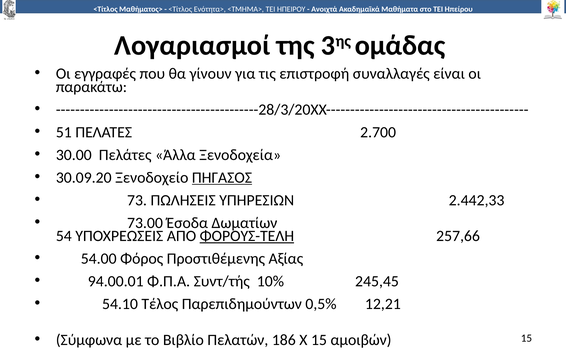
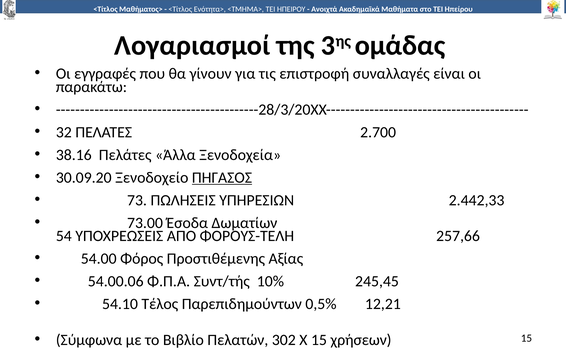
51: 51 -> 32 (64, 132)
30.00: 30.00 -> 38.16 (74, 155)
ΦΟΡΟΥΣ-ΤΕΛΗ underline: present -> none (247, 236)
94.00.01: 94.00.01 -> 54.00.06 (116, 281)
186: 186 -> 302 (284, 340)
αμοιβών: αμοιβών -> χρήσεων (361, 340)
